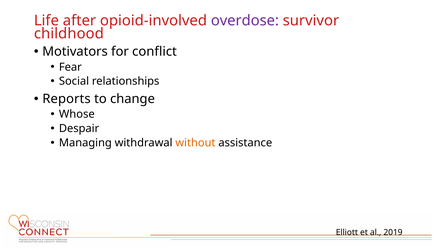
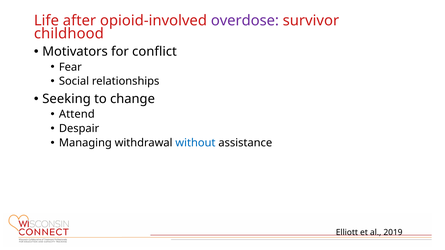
Reports: Reports -> Seeking (67, 99)
Whose: Whose -> Attend (77, 114)
without colour: orange -> blue (195, 143)
